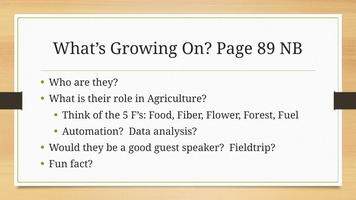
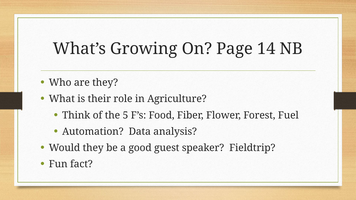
89: 89 -> 14 (266, 49)
